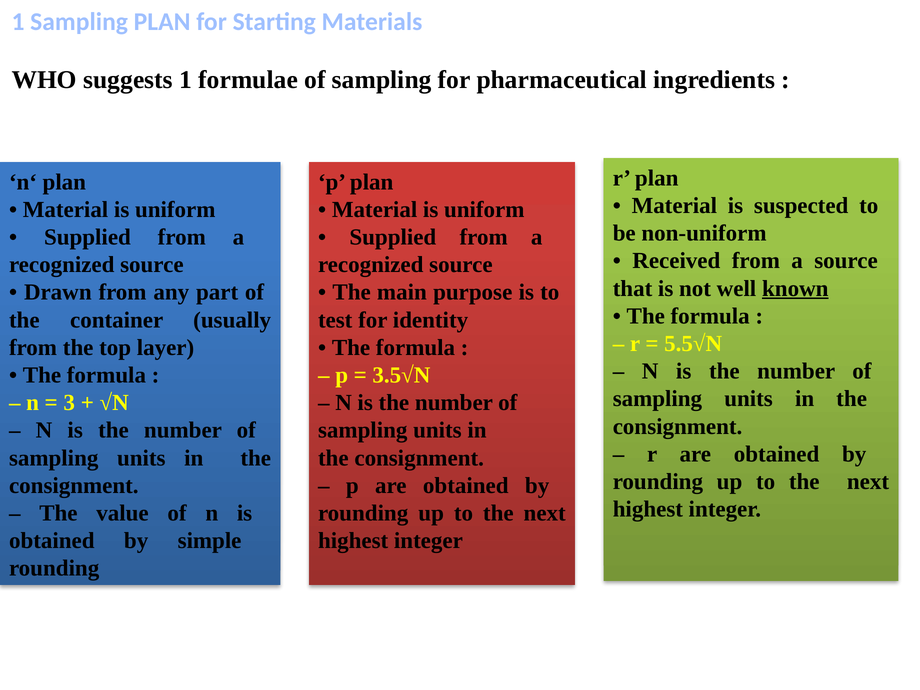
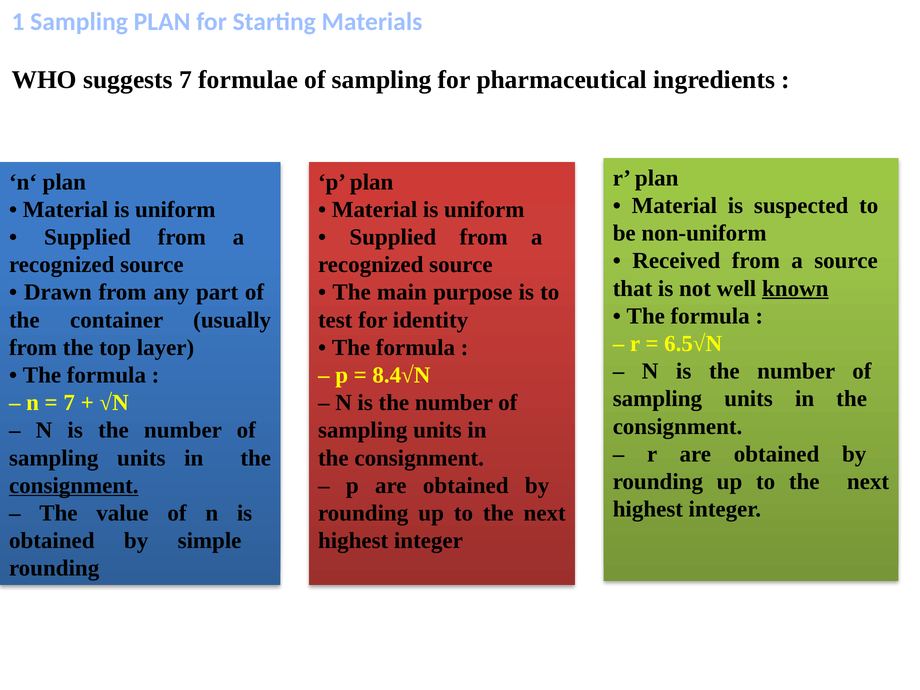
suggests 1: 1 -> 7 (186, 80)
5.5√N: 5.5√N -> 6.5√N (693, 344)
3.5√N: 3.5√N -> 8.4√N (401, 375)
3: 3 -> 7 (69, 403)
consignment underline: none -> present (74, 486)
